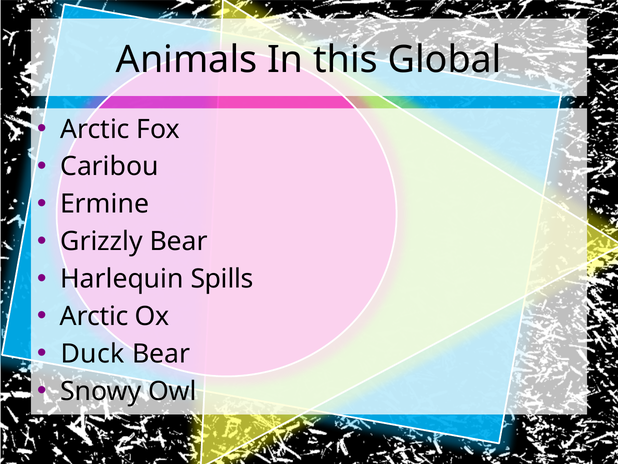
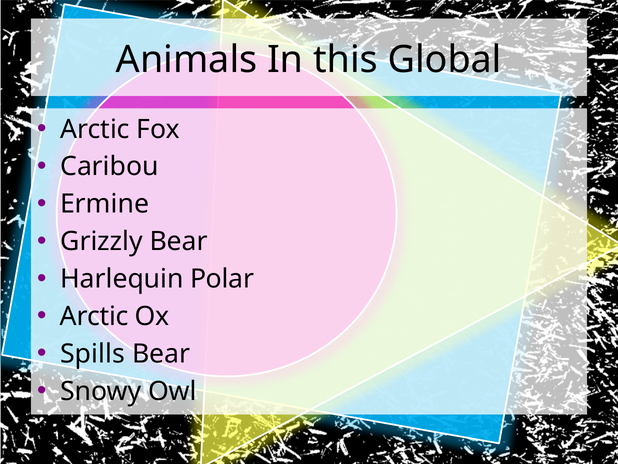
Spills: Spills -> Polar (222, 279)
Duck: Duck -> Spills (93, 354)
